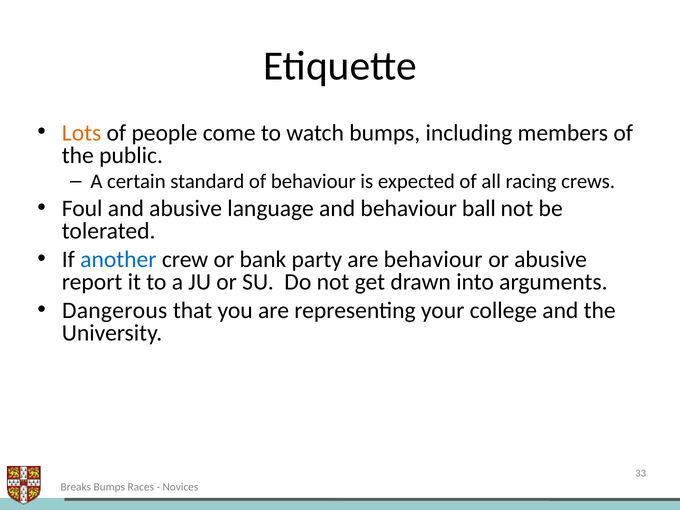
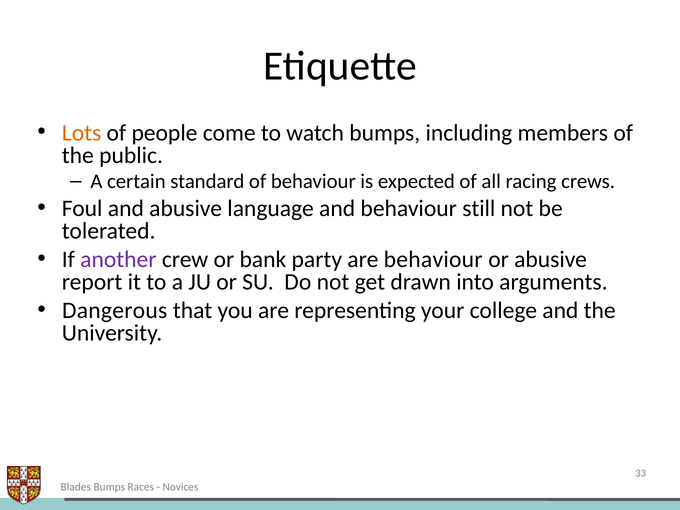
ball: ball -> still (479, 208)
another colour: blue -> purple (118, 259)
Breaks: Breaks -> Blades (76, 487)
